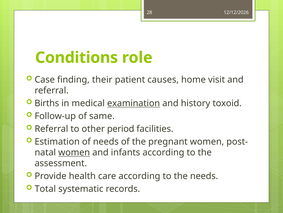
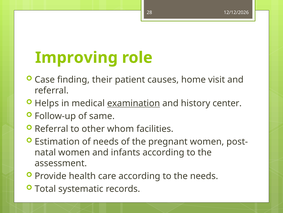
Conditions: Conditions -> Improving (76, 57)
Births: Births -> Helps (47, 103)
toxoid: toxoid -> center (227, 103)
period: period -> whom (121, 128)
women underline: present -> none (74, 152)
